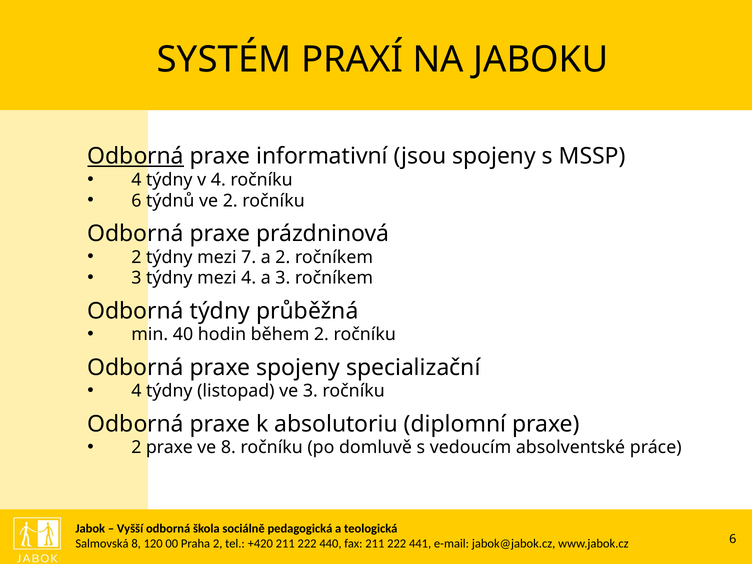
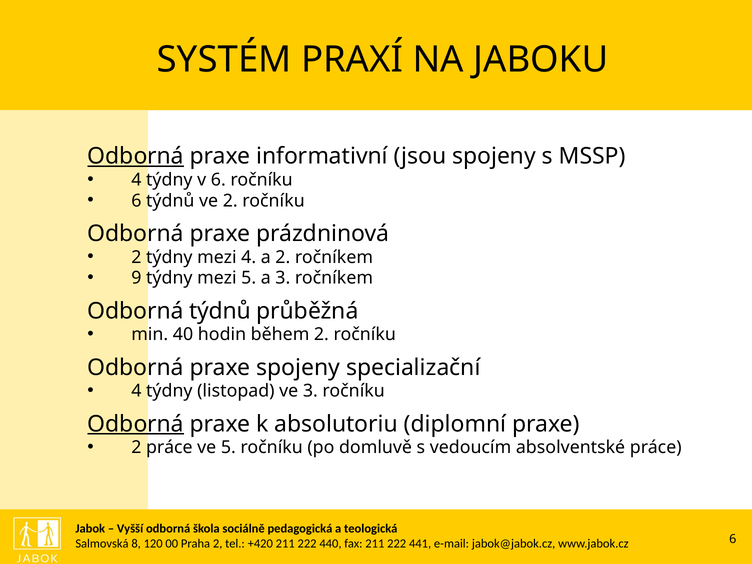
v 4: 4 -> 6 (218, 180)
mezi 7: 7 -> 4 (249, 257)
3: 3 -> 9 (136, 278)
mezi 4: 4 -> 5 (249, 278)
Odborná týdny: týdny -> týdnů (220, 311)
Odborná underline: none -> present (136, 424)
2 praxe: praxe -> práce (169, 448)
ve 8: 8 -> 5 (228, 448)
